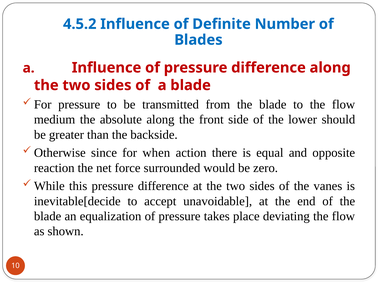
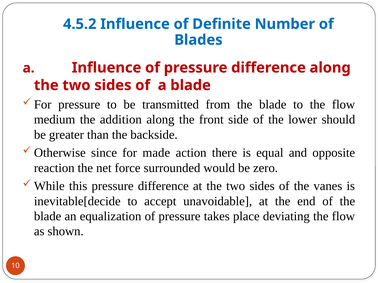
absolute: absolute -> addition (121, 120)
when: when -> made (156, 153)
